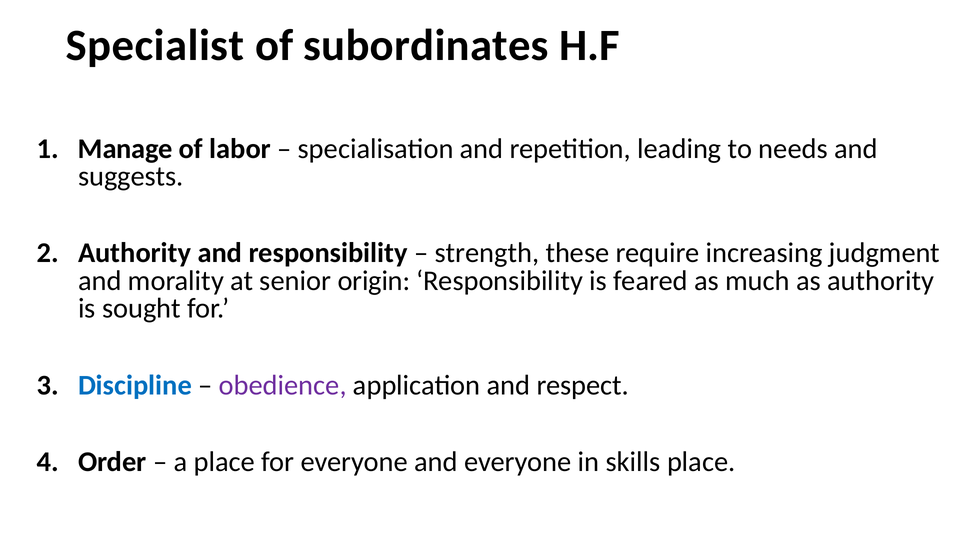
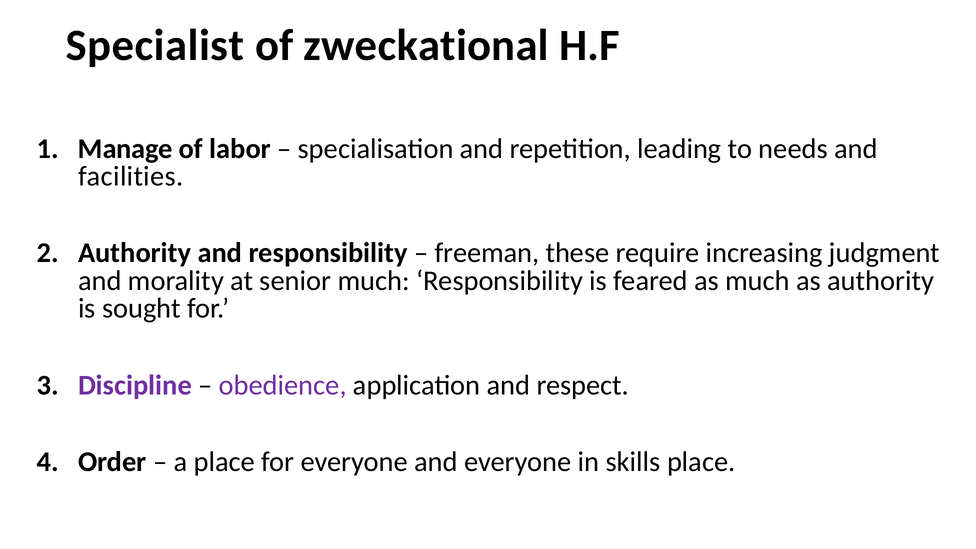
subordinates: subordinates -> zweckational (426, 45)
suggests: suggests -> facilities (131, 176)
strength: strength -> freeman (487, 253)
senior origin: origin -> much (374, 281)
Discipline colour: blue -> purple (135, 385)
